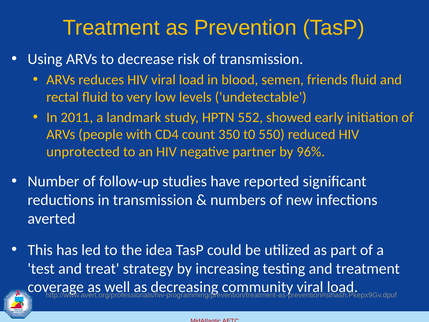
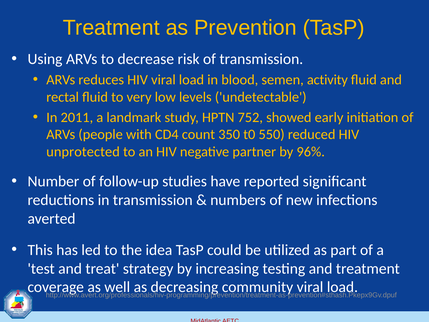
friends: friends -> activity (327, 80)
552: 552 -> 752 (250, 117)
